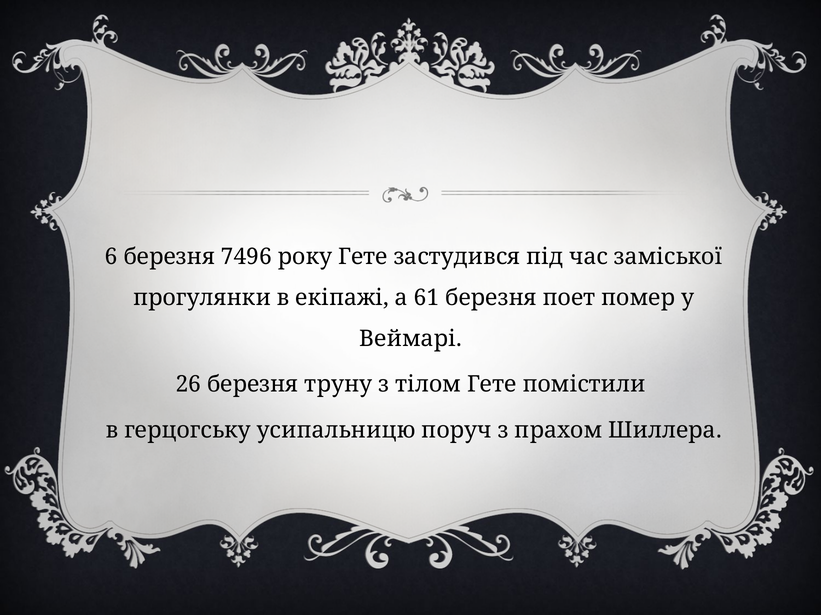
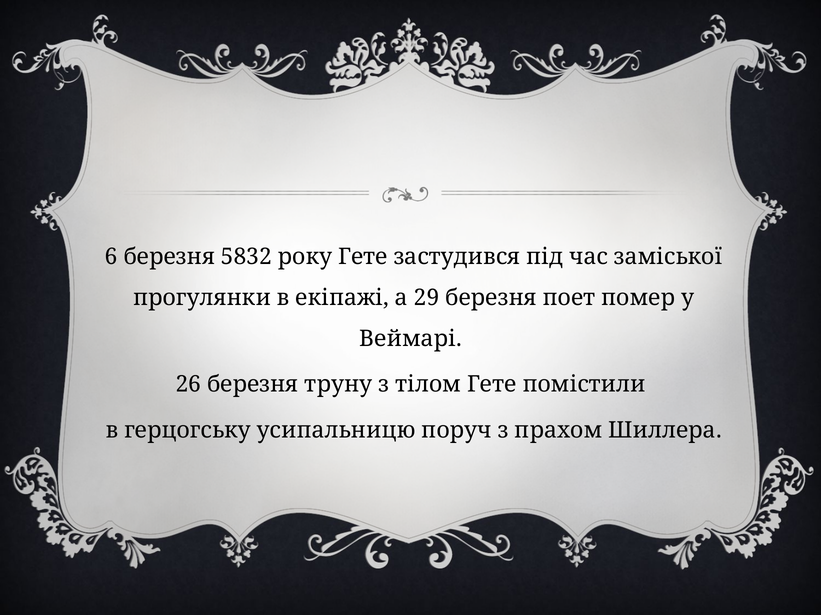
7496: 7496 -> 5832 (246, 257)
61: 61 -> 29 (427, 298)
